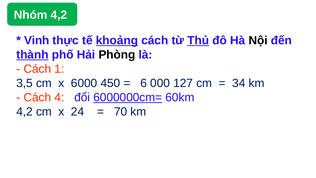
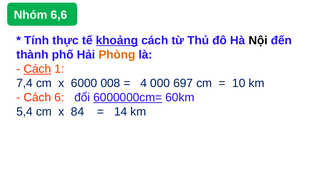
Nhóm 4,2: 4,2 -> 6,6 (59, 15)
Vinh: Vinh -> Tính (37, 40)
Thủ underline: present -> none (198, 40)
thành underline: present -> none (32, 55)
Phòng colour: black -> orange (117, 55)
Cách underline: none -> present (37, 69)
3,5: 3,5 -> 7,4 (25, 83)
450: 450 -> 008 (110, 83)
6: 6 -> 4 (144, 83)
127: 127 -> 697 (183, 83)
34: 34 -> 10 (239, 83)
4: 4 -> 6 (59, 97)
4,2: 4,2 -> 5,4 (25, 112)
24: 24 -> 84 (78, 112)
70: 70 -> 14 (121, 112)
